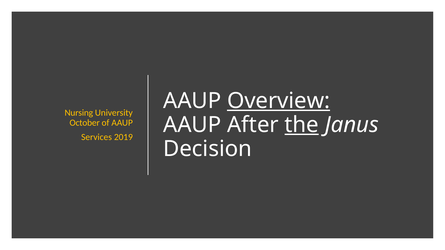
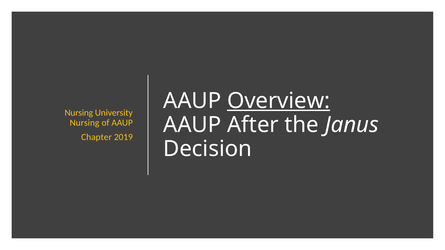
the underline: present -> none (302, 125)
October: October -> Nursing (85, 123)
Services: Services -> Chapter (97, 137)
